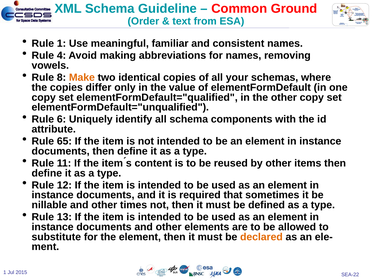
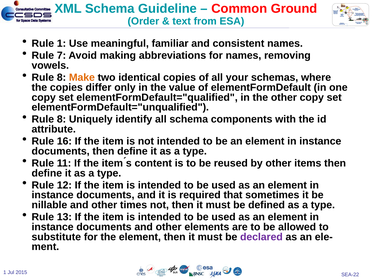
4: 4 -> 7 (61, 56)
6: 6 -> 8 (61, 119)
65: 65 -> 16 (64, 141)
declared colour: orange -> purple (261, 237)
